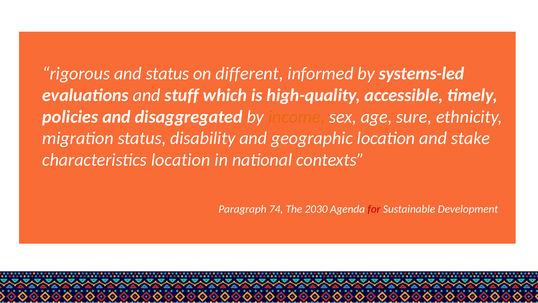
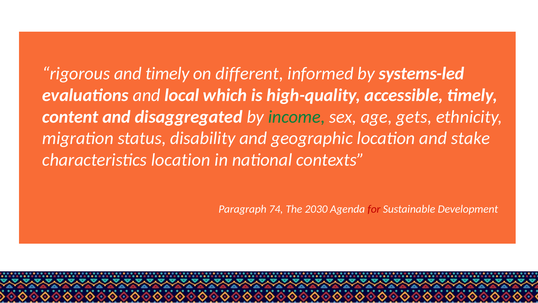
and status: status -> timely (168, 74)
stuff: stuff -> local (182, 95)
policies: policies -> content (70, 117)
income colour: orange -> green (297, 117)
sure: sure -> gets (414, 117)
